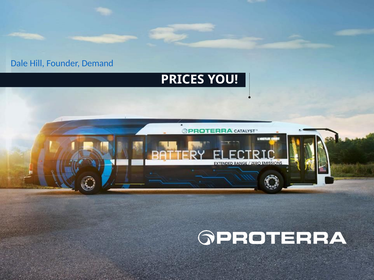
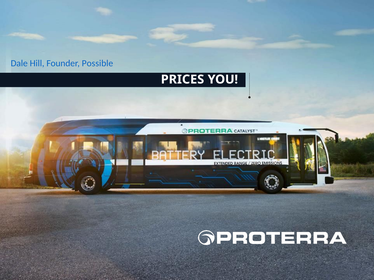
Demand: Demand -> Possible (97, 64)
